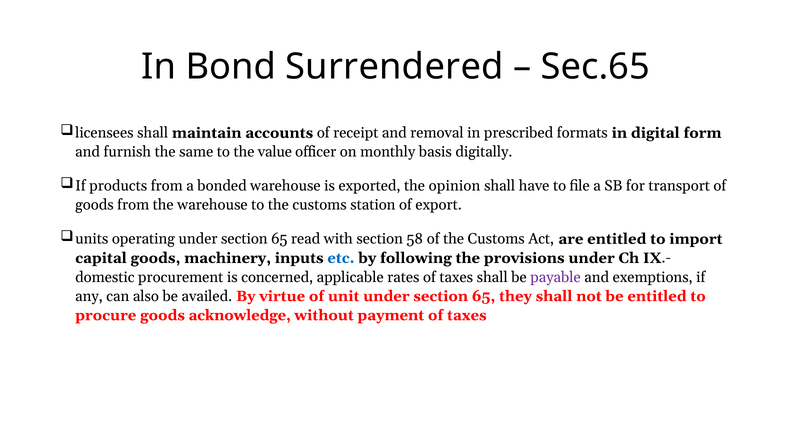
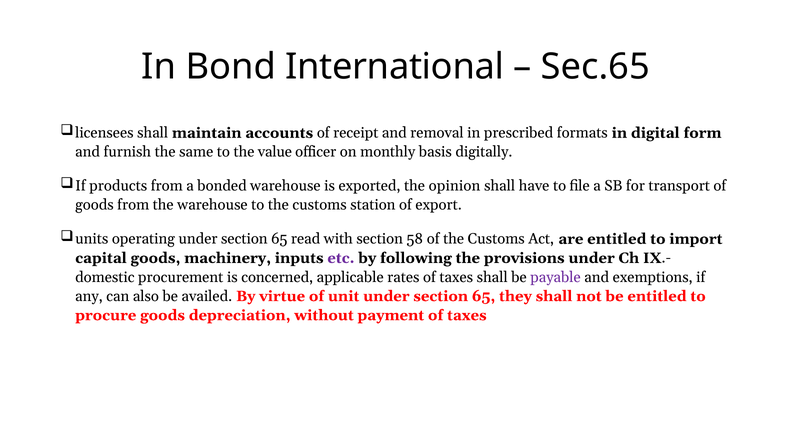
Surrendered: Surrendered -> International (395, 67)
etc colour: blue -> purple (341, 258)
acknowledge: acknowledge -> depreciation (240, 315)
